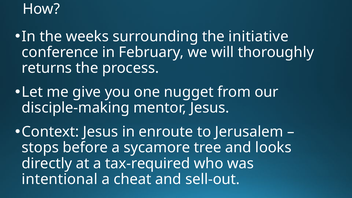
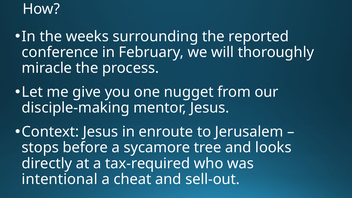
initiative: initiative -> reported (259, 36)
returns: returns -> miracle (47, 68)
